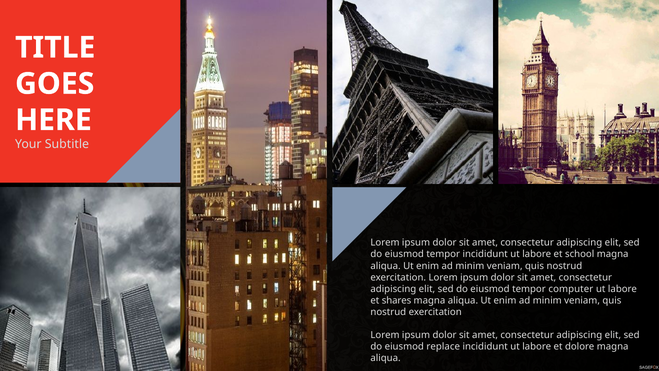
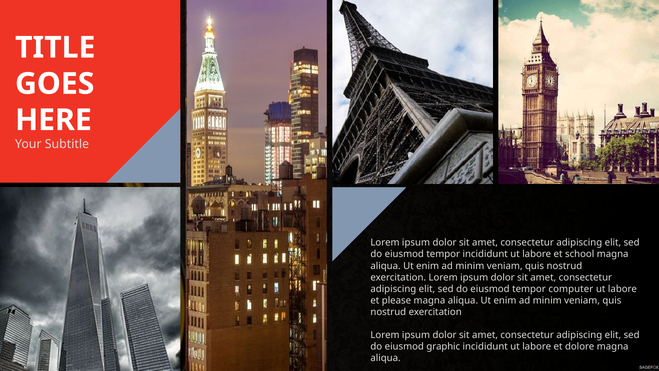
shares: shares -> please (396, 300)
replace: replace -> graphic (443, 346)
